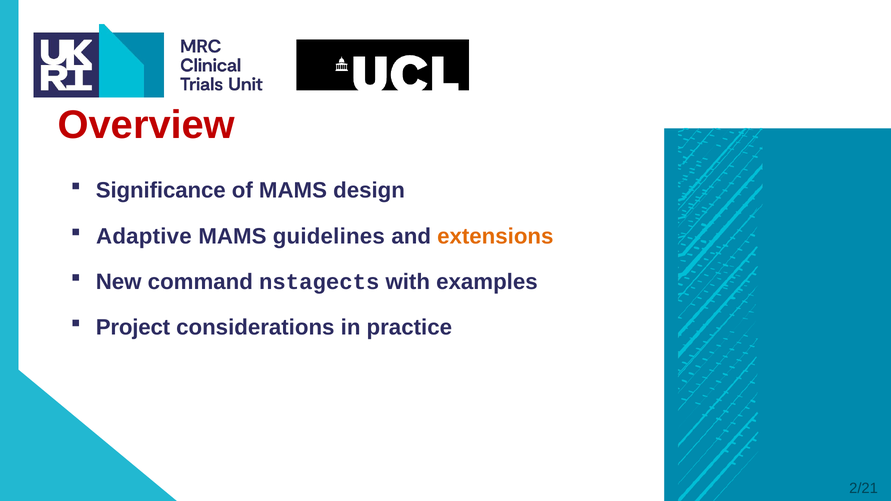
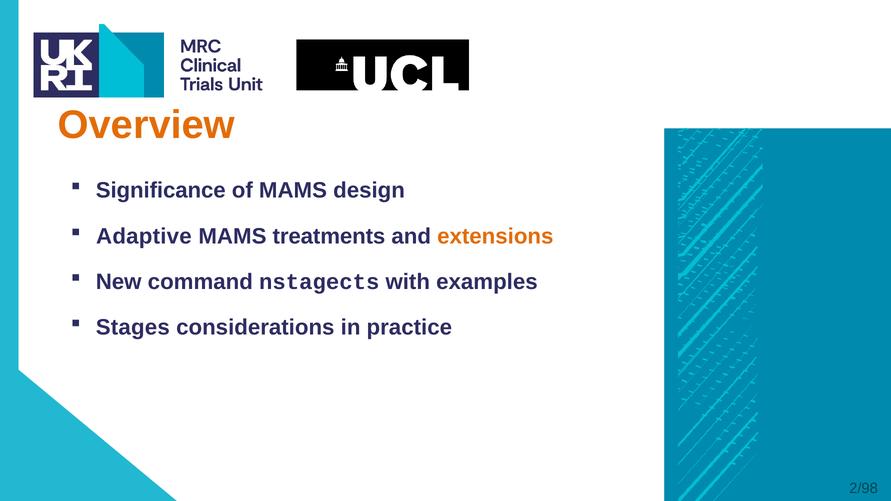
Overview colour: red -> orange (146, 125)
guidelines: guidelines -> treatments (329, 236)
Project: Project -> Stages (133, 328)
2/21: 2/21 -> 2/98 (864, 488)
